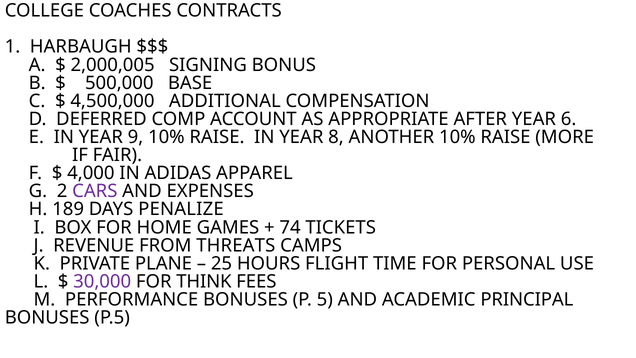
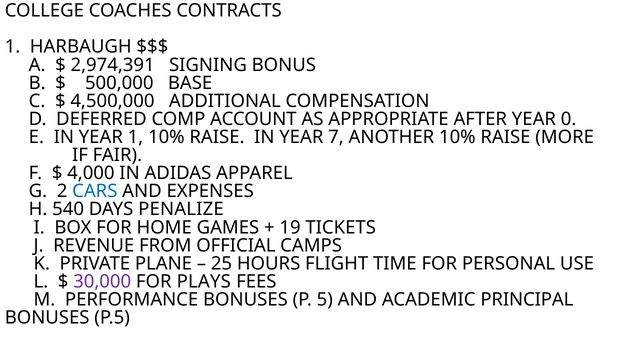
2,000,005: 2,000,005 -> 2,974,391 (113, 65)
6: 6 -> 0 (569, 119)
YEAR 9: 9 -> 1 (135, 137)
8: 8 -> 7 (336, 137)
CARS colour: purple -> blue (95, 191)
189: 189 -> 540 (68, 209)
74: 74 -> 19 (290, 227)
THREATS: THREATS -> OFFICIAL (236, 245)
THINK: THINK -> PLAYS (204, 281)
